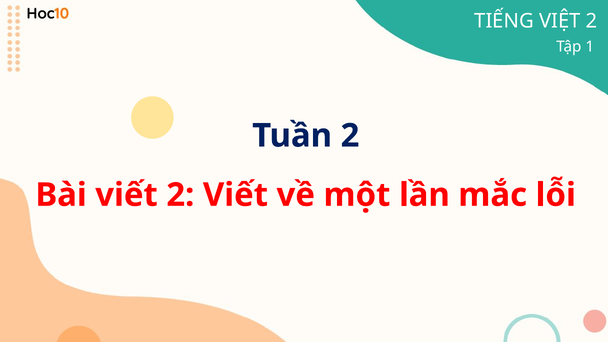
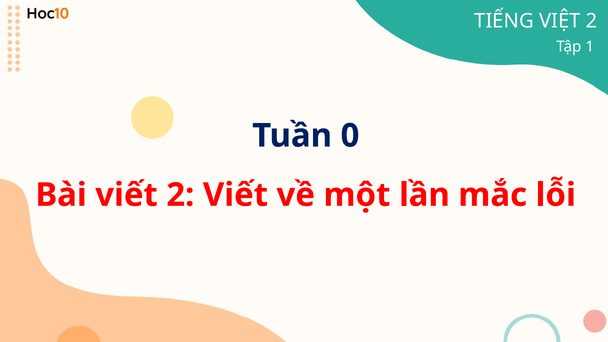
Tuần 2: 2 -> 0 (350, 136)
